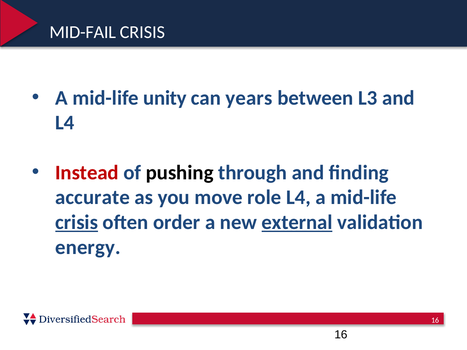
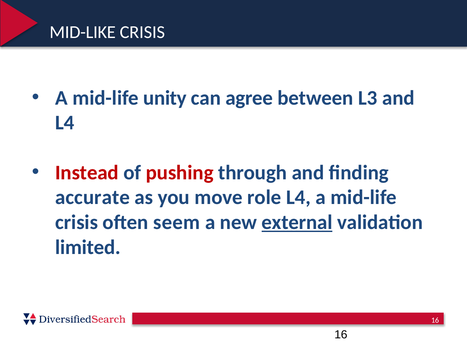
MID-FAIL: MID-FAIL -> MID-LIKE (83, 32)
years: years -> agree (249, 98)
pushing colour: black -> red (180, 173)
crisis underline: present -> none (77, 222)
order: order -> seem (177, 222)
energy: energy -> limited (88, 247)
